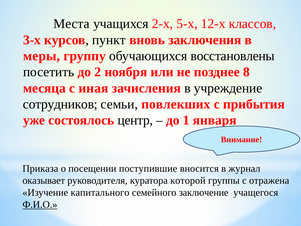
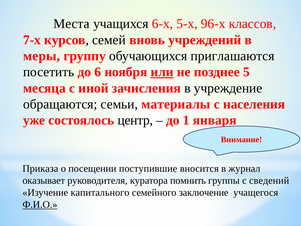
2-х: 2-х -> 6-х (163, 24)
12-х: 12-х -> 96-х (213, 24)
3-х: 3-х -> 7-х (32, 40)
пункт: пункт -> семей (109, 40)
заключения: заключения -> учреждений (205, 40)
восстановлены: восстановлены -> приглашаются (233, 56)
2: 2 -> 6 (98, 72)
или underline: none -> present (162, 72)
8: 8 -> 5 (246, 72)
иная: иная -> иной (94, 88)
сотрудников: сотрудников -> обращаются (60, 104)
повлекших: повлекших -> материалы (176, 104)
прибытия: прибытия -> населения (254, 104)
которой: которой -> помнить (188, 180)
отражена: отражена -> сведений (269, 180)
